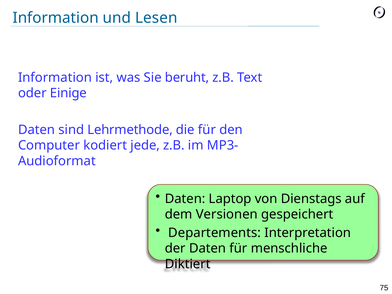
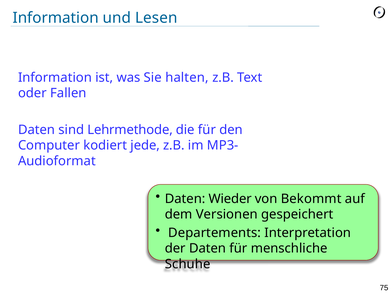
beruht: beruht -> halten (187, 77)
Einige: Einige -> Fallen (68, 93)
Laptop: Laptop -> Wieder (230, 199)
Dienstags: Dienstags -> Bekommt (311, 199)
Diktiert: Diktiert -> Schuhe (188, 264)
